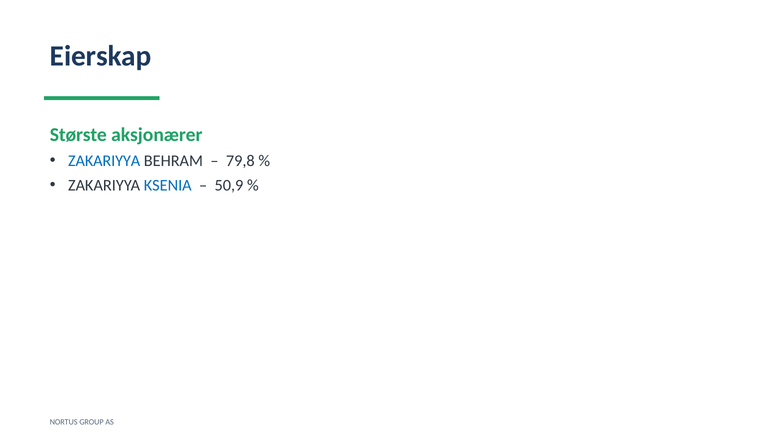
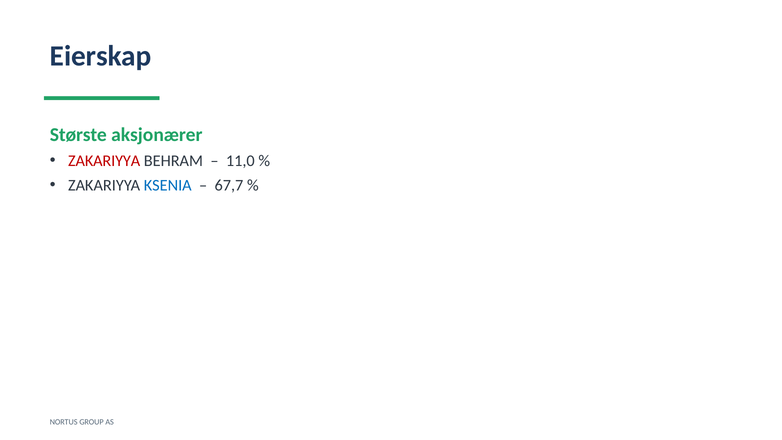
ZAKARIYYA colour: blue -> red (104, 161)
79,8: 79,8 -> 11,0 (240, 161)
50,9: 50,9 -> 67,7 (229, 185)
